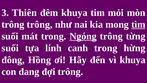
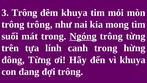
3 Thiên: Thiên -> Trông (24, 13)
tìm underline: present -> none (138, 24)
suối: suối -> trên (10, 48)
đông Hồng: Hồng -> Từng (39, 60)
